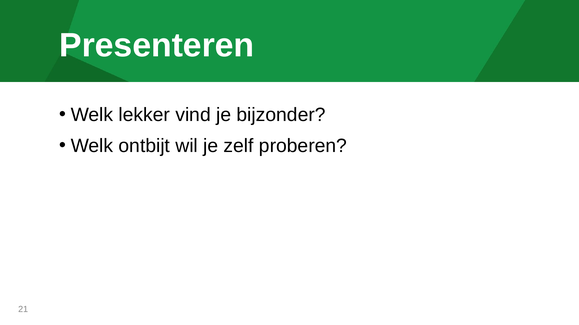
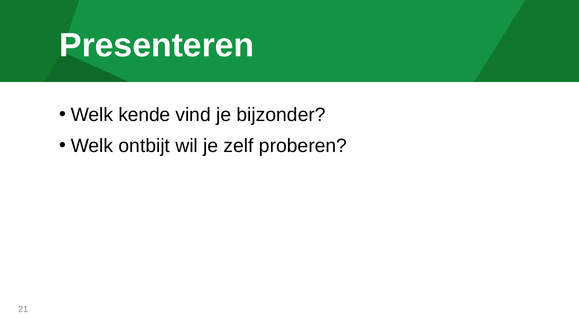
lekker: lekker -> kende (144, 115)
